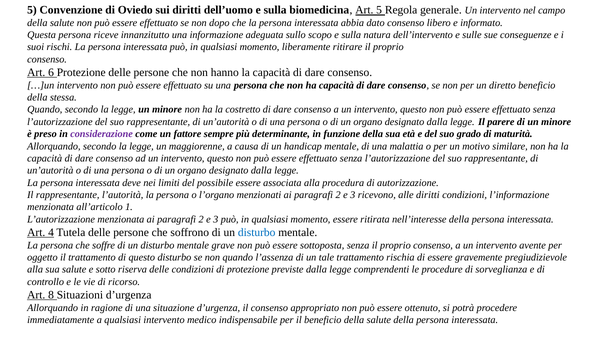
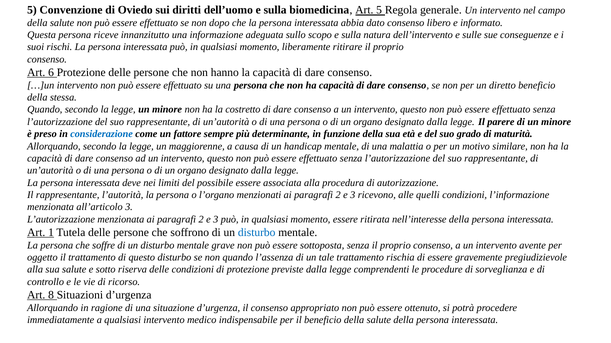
considerazione colour: purple -> blue (102, 134)
alle diritti: diritti -> quelli (428, 195)
all’articolo 1: 1 -> 3 (129, 208)
4: 4 -> 1 (51, 233)
